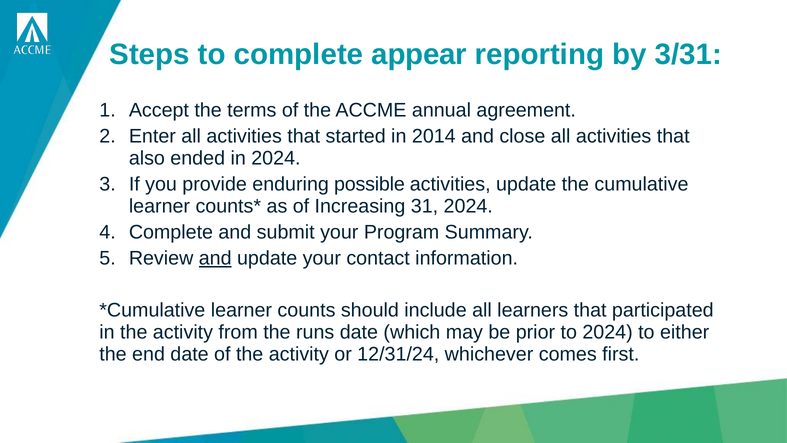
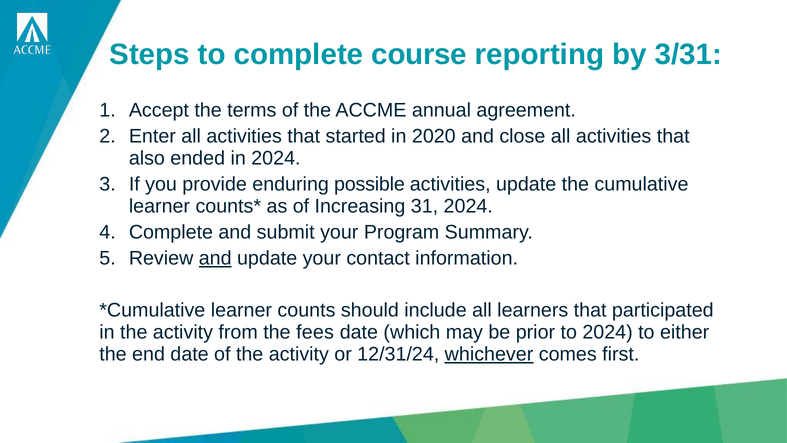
appear: appear -> course (419, 55)
2014: 2014 -> 2020 (434, 136)
runs: runs -> fees (315, 332)
whichever underline: none -> present (489, 354)
